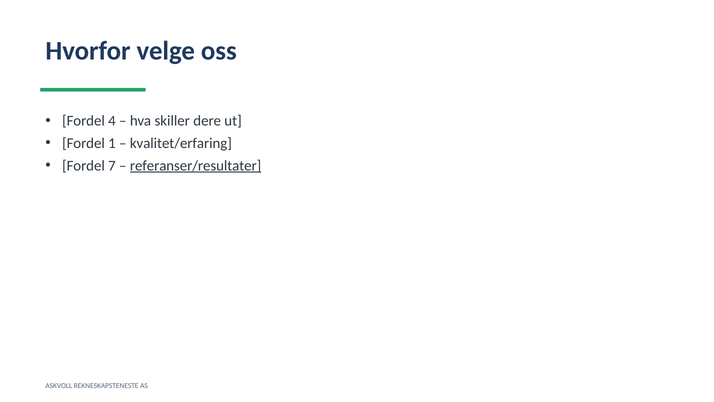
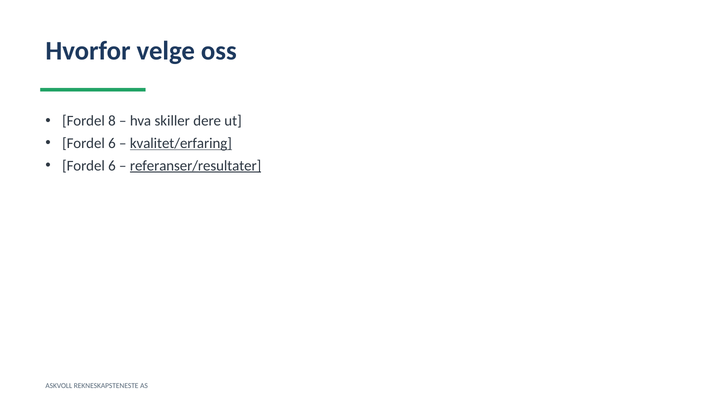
4: 4 -> 8 (112, 121)
1: 1 -> 6 (112, 143)
kvalitet/erfaring underline: none -> present (181, 143)
7: 7 -> 6 (112, 166)
